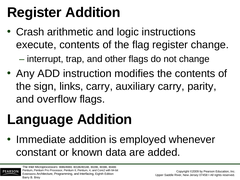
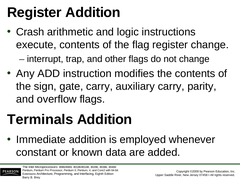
links: links -> gate (71, 86)
Language: Language -> Terminals (40, 120)
